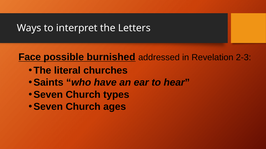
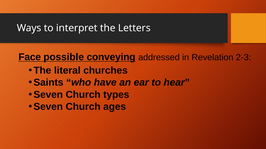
burnished: burnished -> conveying (111, 57)
